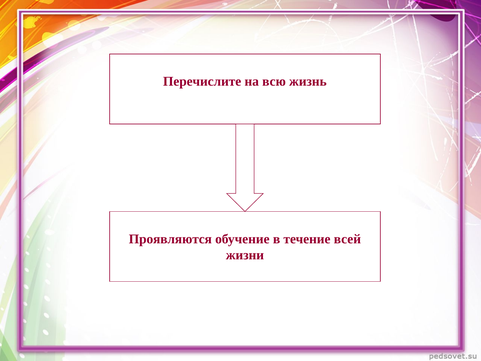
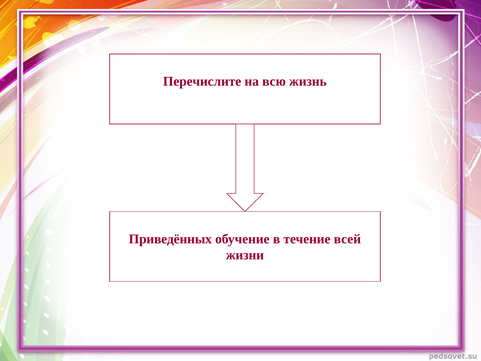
Проявляются: Проявляются -> Приведённых (170, 239)
